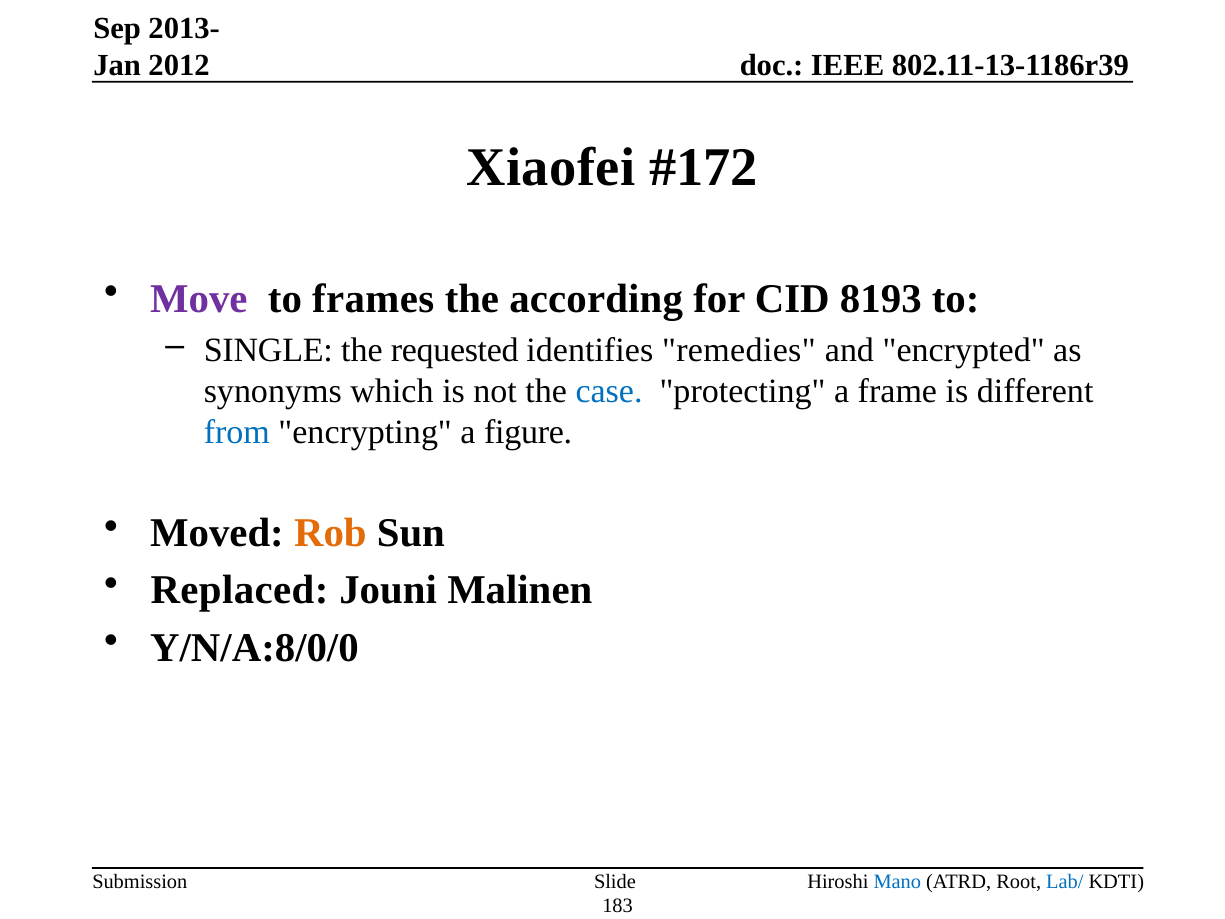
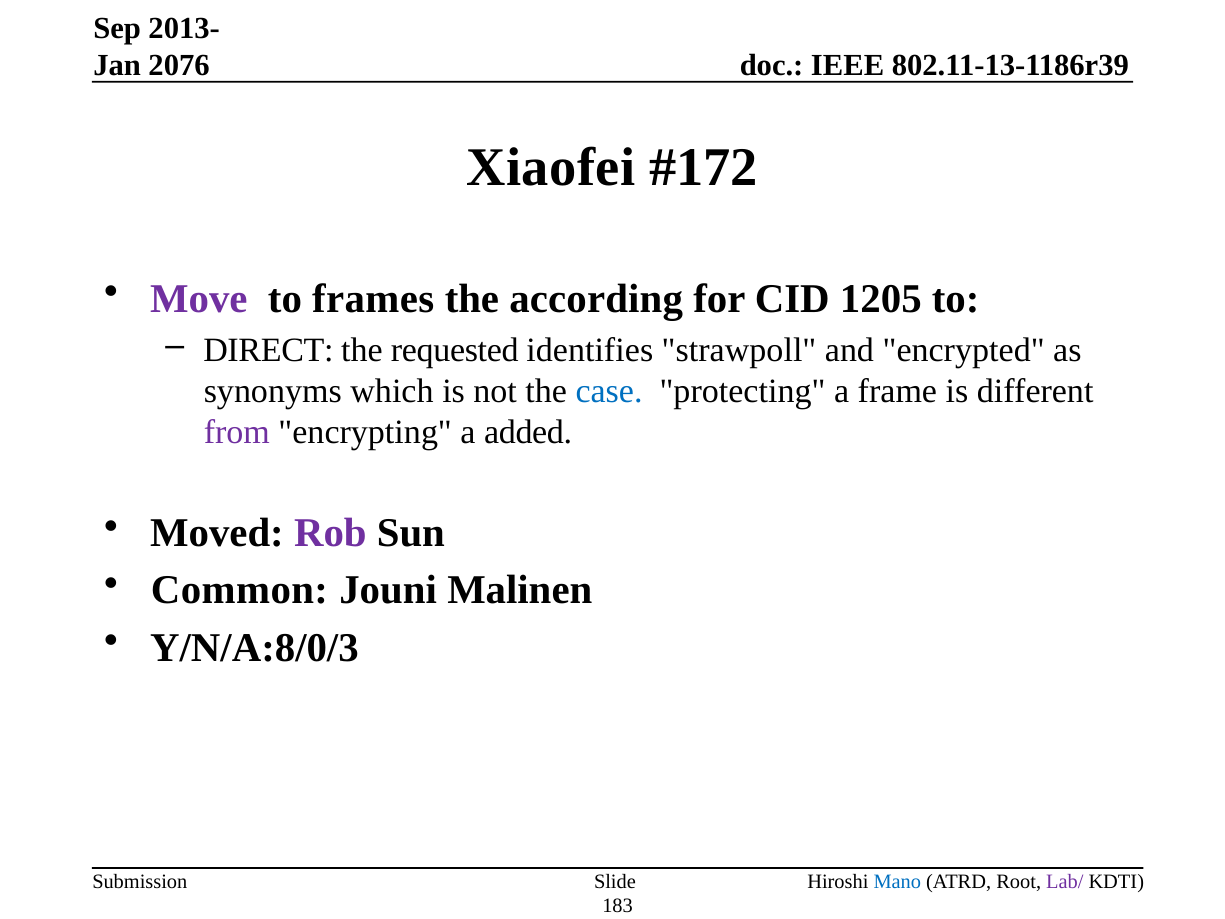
2012: 2012 -> 2076 (179, 65)
8193: 8193 -> 1205 (881, 299)
SINGLE: SINGLE -> DIRECT (268, 350)
remedies: remedies -> strawpoll (739, 350)
from colour: blue -> purple (237, 432)
figure: figure -> added (528, 432)
Rob colour: orange -> purple (330, 533)
Replaced: Replaced -> Common (239, 590)
Y/N/A:8/0/0: Y/N/A:8/0/0 -> Y/N/A:8/0/3 (254, 647)
Lab/ colour: blue -> purple (1065, 881)
